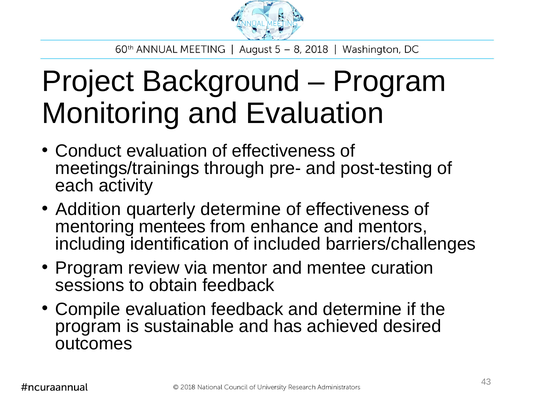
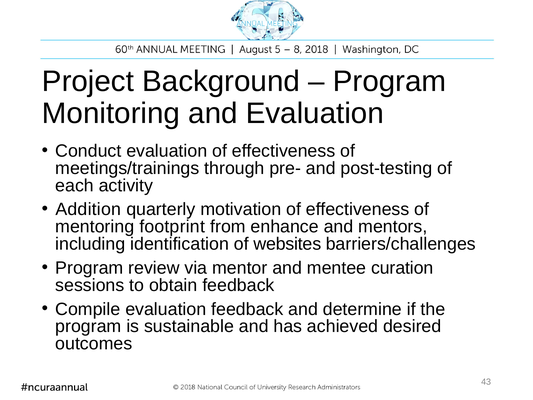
quarterly determine: determine -> motivation (241, 209)
mentees: mentees -> footprint (172, 227)
included: included -> websites (287, 244)
